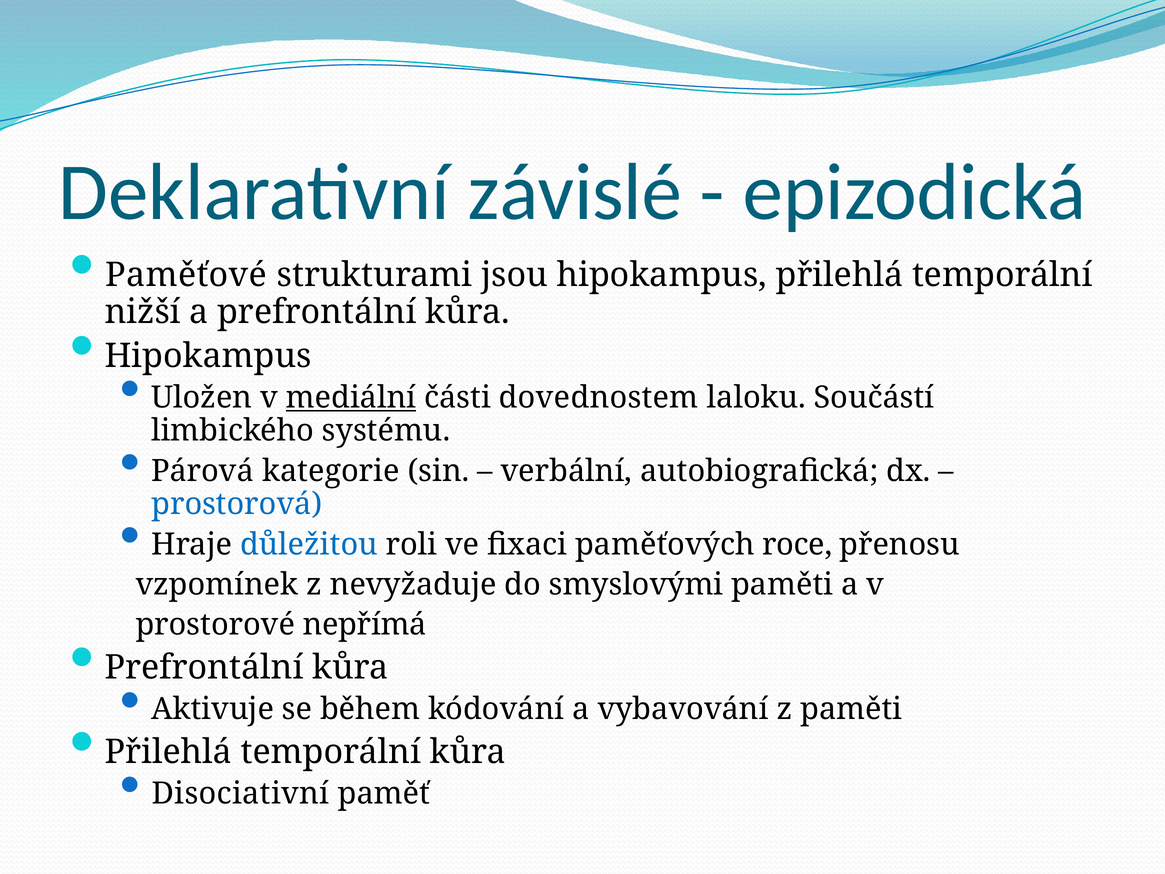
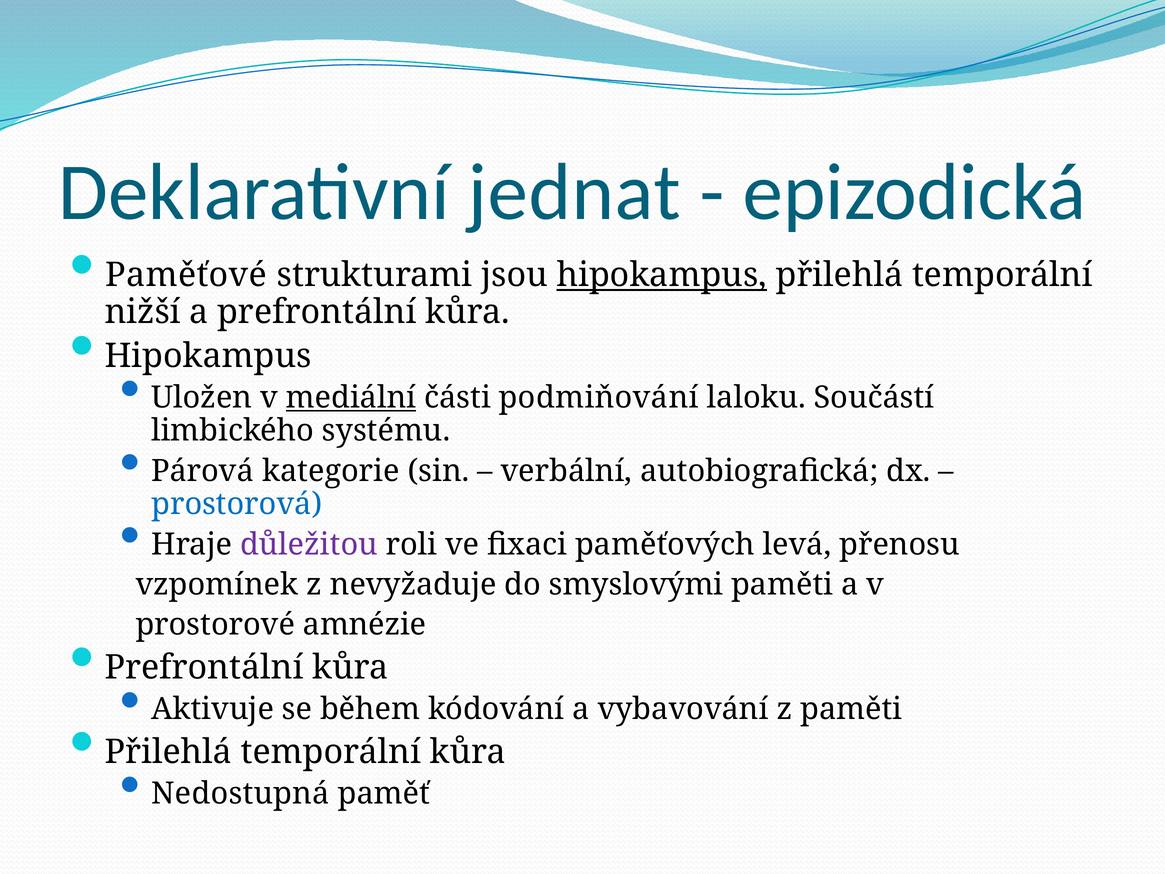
závislé: závislé -> jednat (574, 192)
hipokampus underline: none -> present (662, 275)
dovednostem: dovednostem -> podmiňování (599, 397)
důležitou colour: blue -> purple (309, 544)
roce: roce -> levá (797, 544)
nepřímá: nepřímá -> amnézie (365, 625)
Disociativní: Disociativní -> Nedostupná (241, 793)
